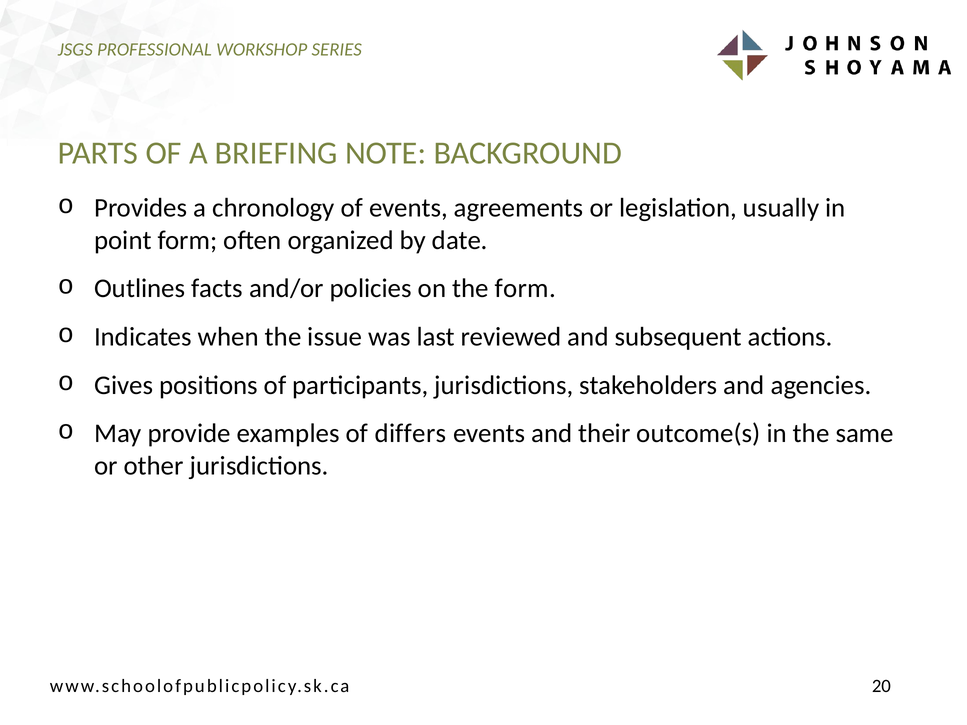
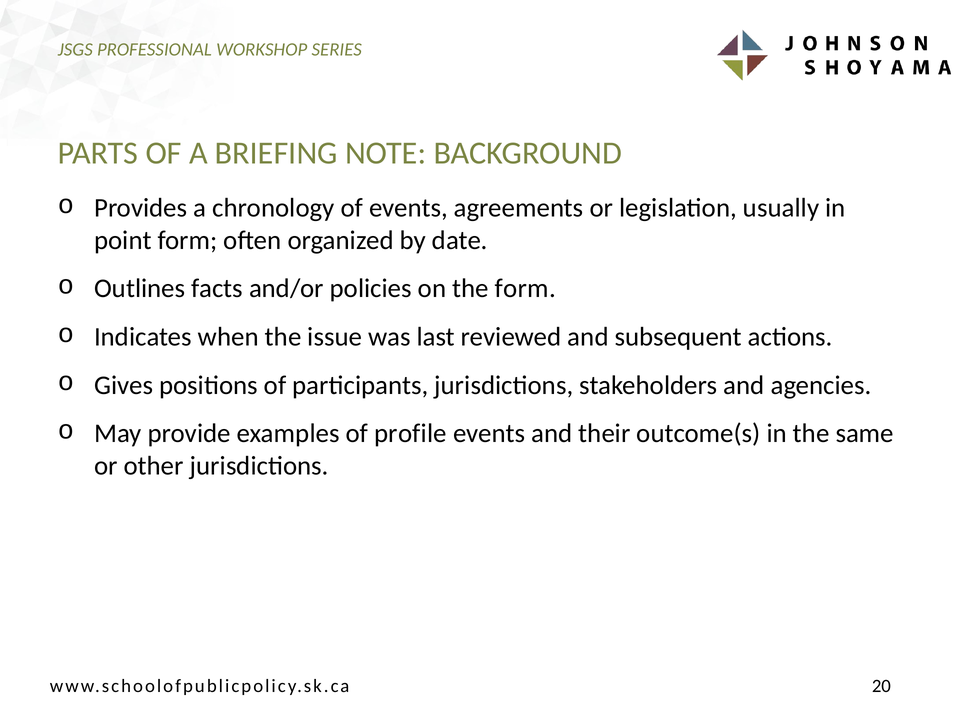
differs: differs -> profile (410, 434)
